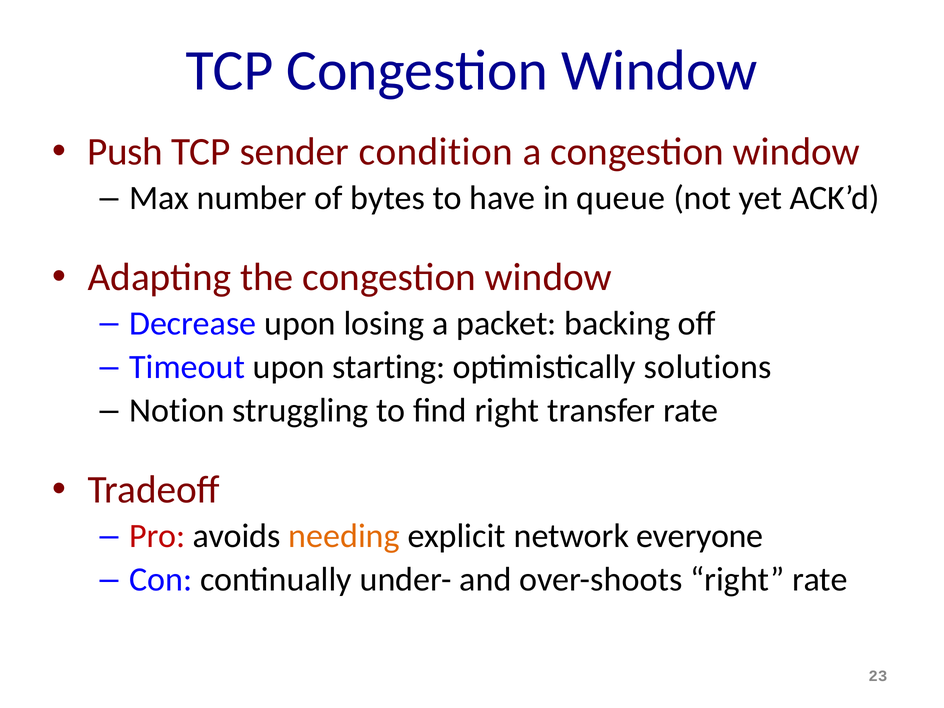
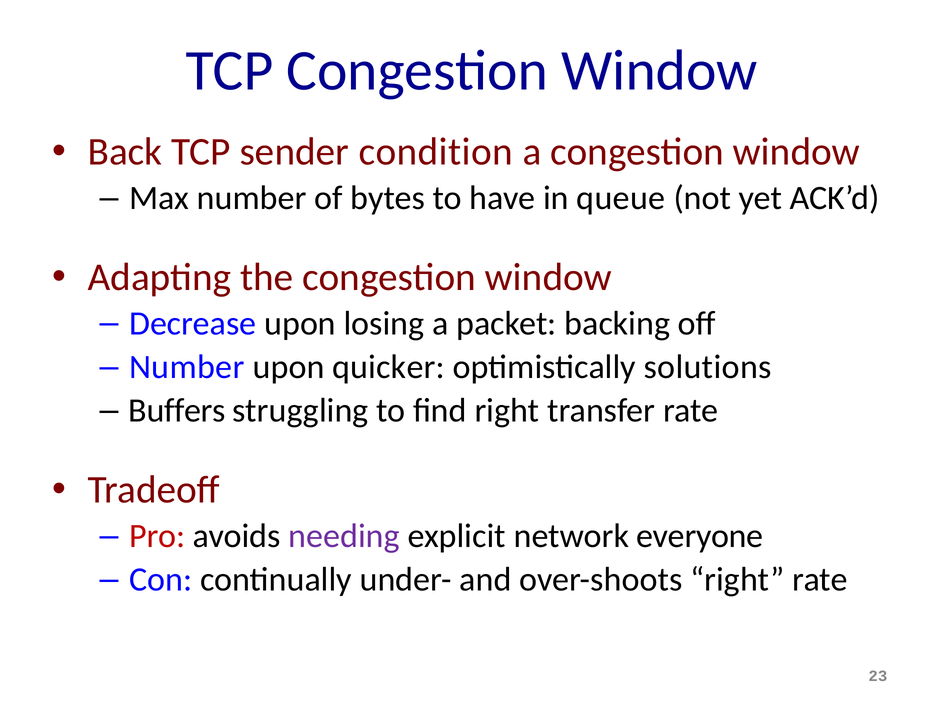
Push: Push -> Back (125, 152)
Timeout: Timeout -> Number (187, 367)
starting: starting -> quicker (389, 367)
Notion: Notion -> Buffers (177, 411)
needing colour: orange -> purple (344, 536)
